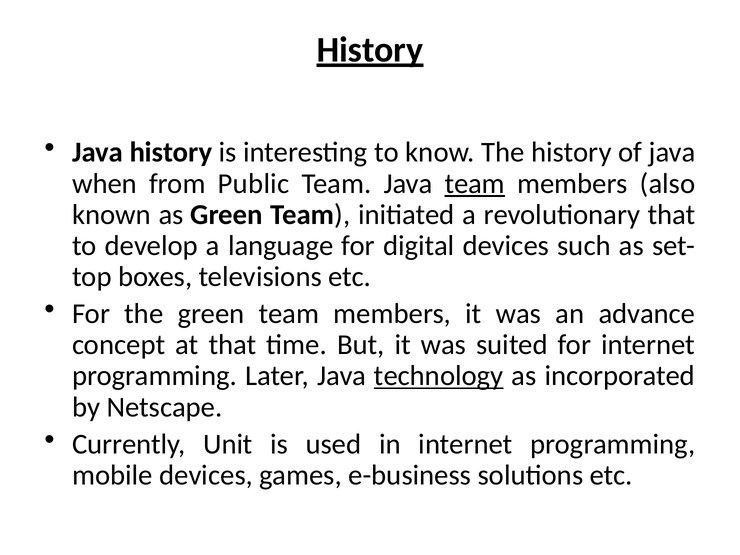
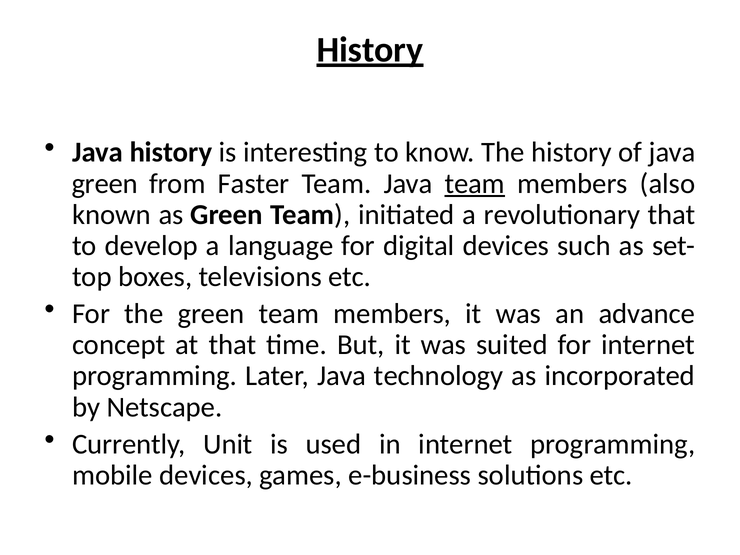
when: when -> green (105, 184)
Public: Public -> Faster (254, 184)
technology underline: present -> none (439, 376)
